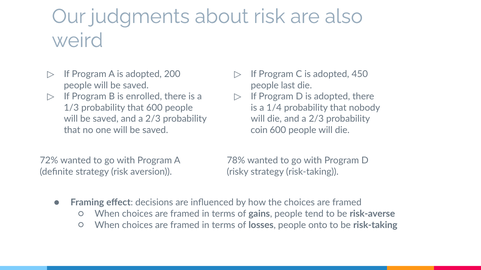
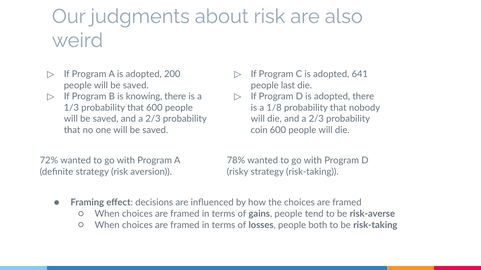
450: 450 -> 641 (360, 74)
enrolled: enrolled -> knowing (144, 97)
1/4: 1/4 -> 1/8 (274, 108)
onto: onto -> both (318, 225)
